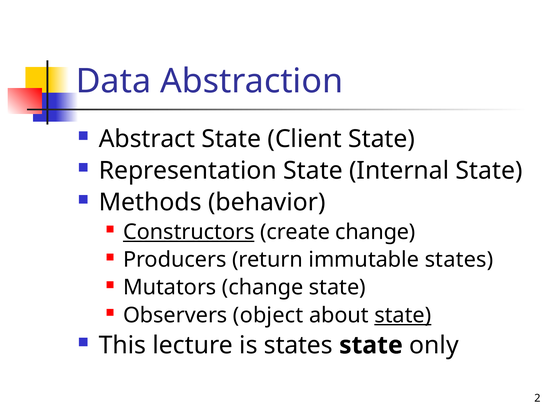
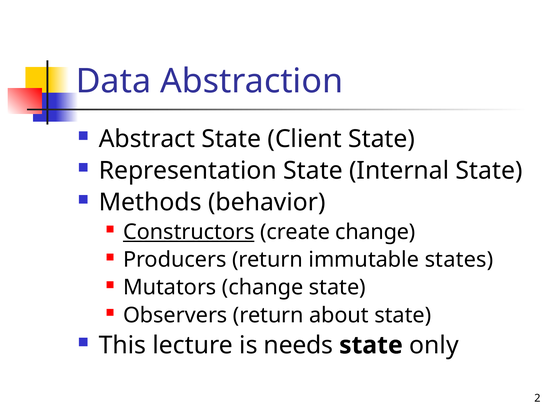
Observers object: object -> return (268, 316)
state underline: present -> none (403, 316)
is states: states -> needs (298, 346)
